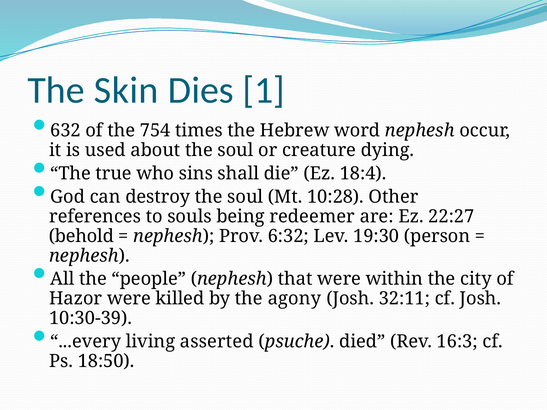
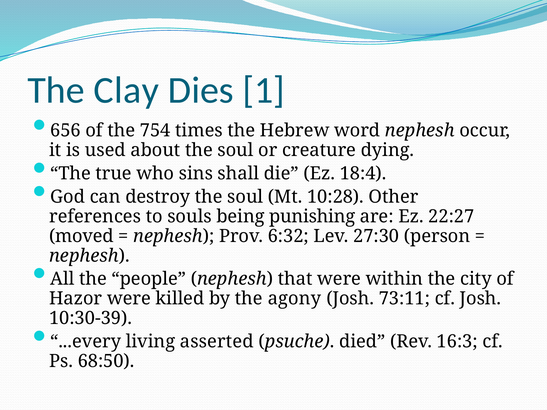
Skin: Skin -> Clay (126, 90)
632: 632 -> 656 (65, 131)
redeemer: redeemer -> punishing (312, 216)
behold: behold -> moved (81, 236)
19:30: 19:30 -> 27:30 (376, 236)
32:11: 32:11 -> 73:11 (404, 299)
18:50: 18:50 -> 68:50 (106, 361)
